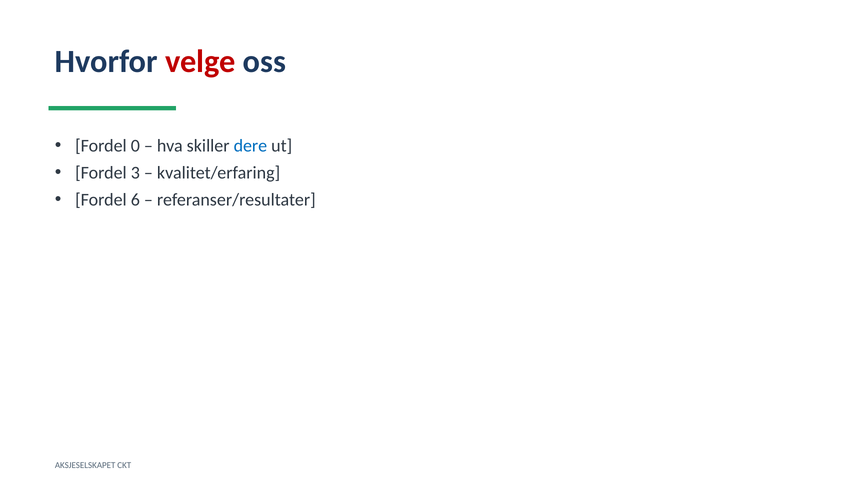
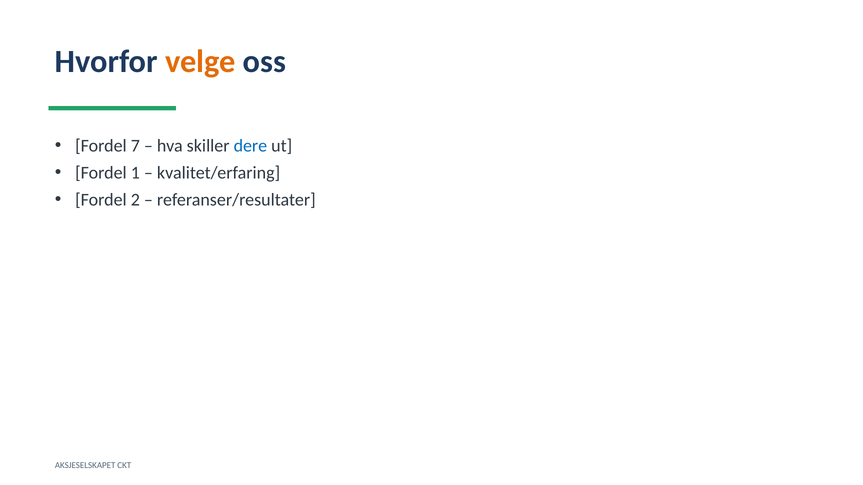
velge colour: red -> orange (200, 62)
0: 0 -> 7 (135, 146)
3: 3 -> 1 (135, 173)
6: 6 -> 2 (135, 200)
